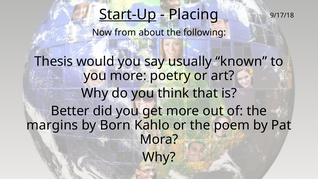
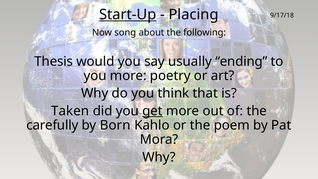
from: from -> song (125, 33)
known: known -> ending (241, 61)
Better: Better -> Taken (70, 111)
get underline: none -> present (153, 111)
margins: margins -> carefully (52, 125)
